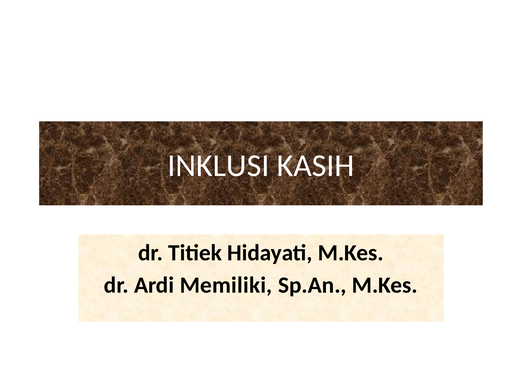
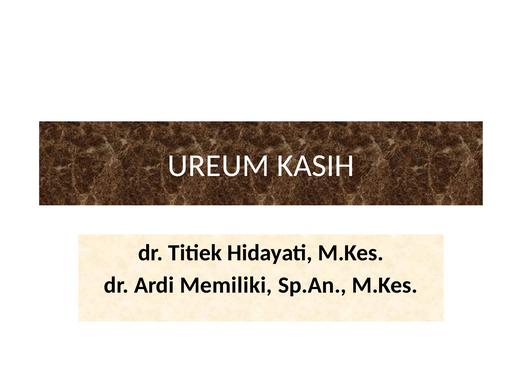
INKLUSI: INKLUSI -> UREUM (218, 166)
